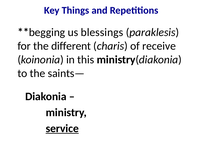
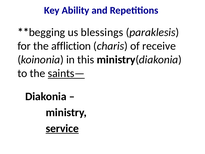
Things: Things -> Ability (75, 10)
different: different -> affliction (71, 46)
saints— underline: none -> present (66, 73)
